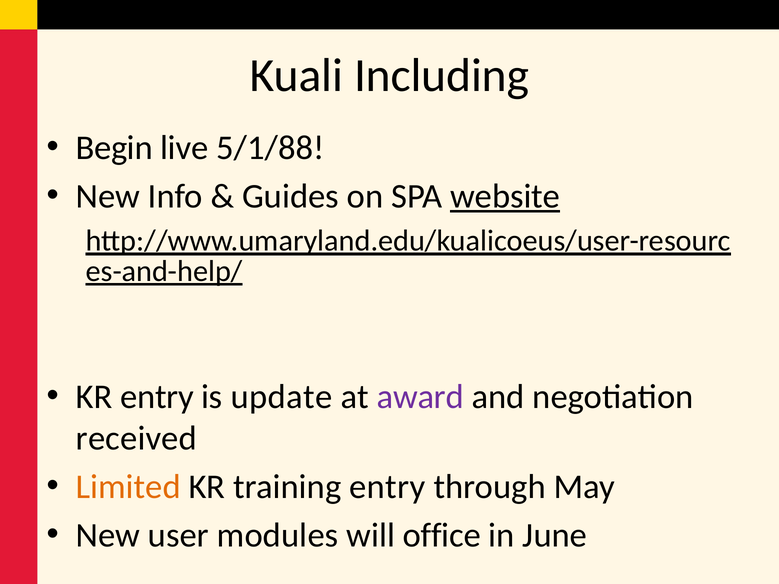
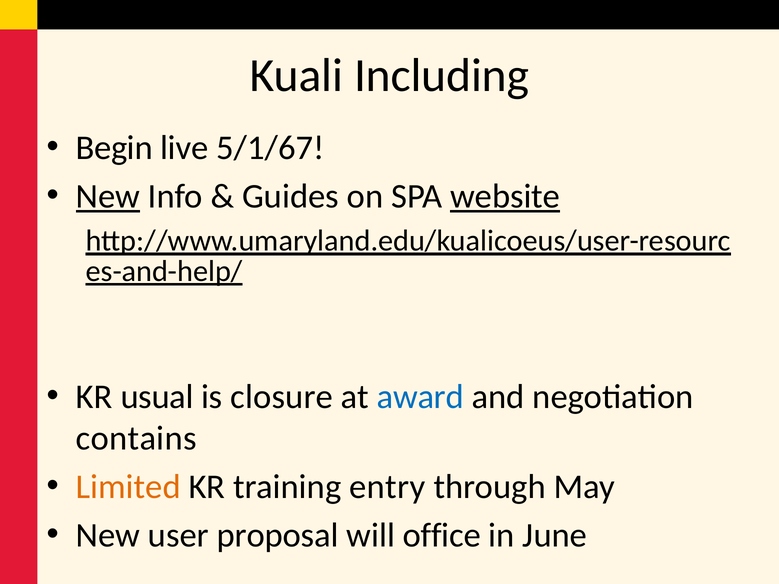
5/1/88: 5/1/88 -> 5/1/67 (270, 148)
New underline: none -> present (108, 196)
KR entry: entry -> usual (157, 397)
update: update -> closure (282, 397)
award colour: purple -> blue (420, 397)
received: received -> contains (136, 438)
modules: modules -> proposal (278, 536)
